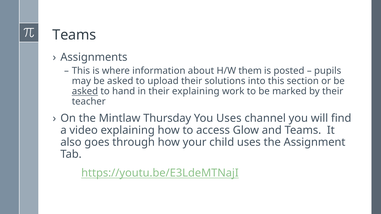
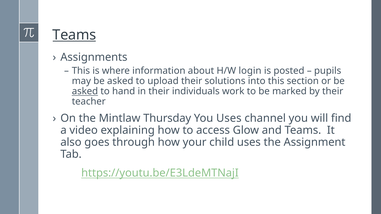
Teams underline: none -> present (74, 35)
them: them -> login (250, 71)
their explaining: explaining -> individuals (196, 91)
